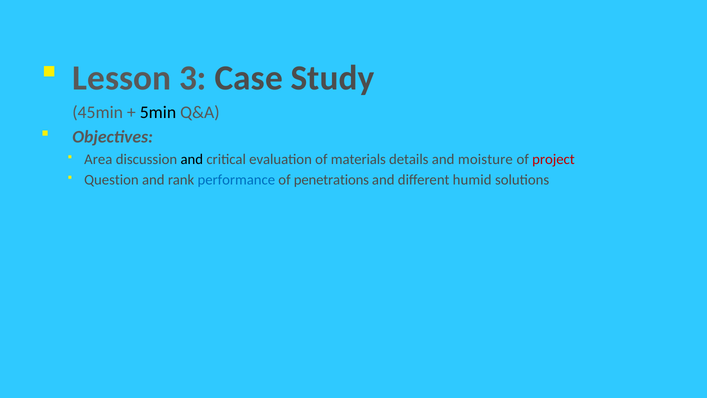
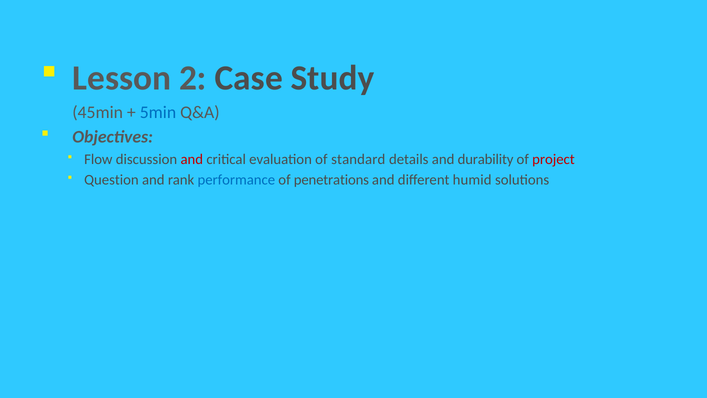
3: 3 -> 2 (193, 78)
5min colour: black -> blue (158, 112)
Area: Area -> Flow (98, 159)
and colour: black -> red (192, 159)
materials: materials -> standard (358, 159)
moisture: moisture -> durability (486, 159)
